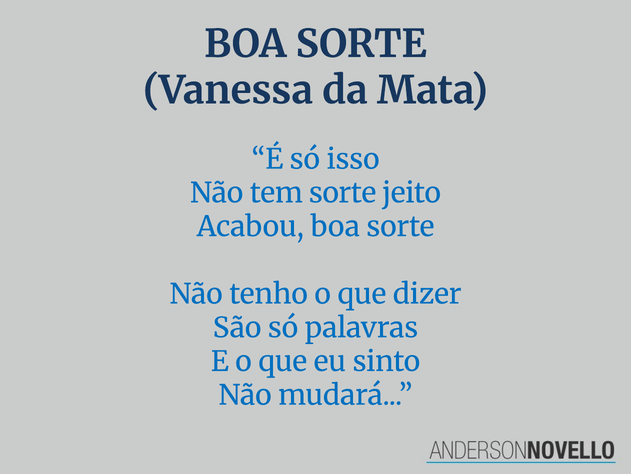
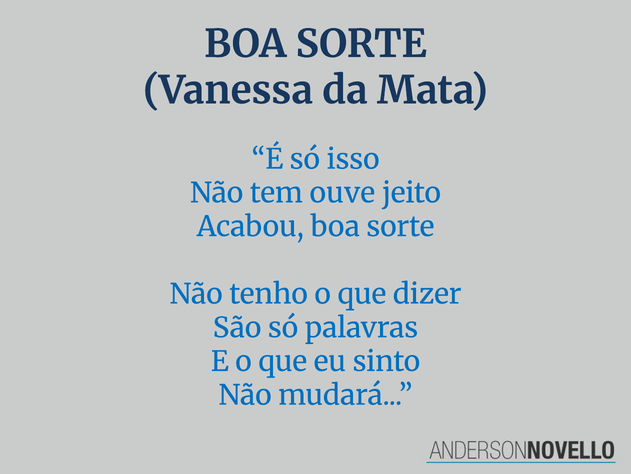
tem sorte: sorte -> ouve (342, 193)
